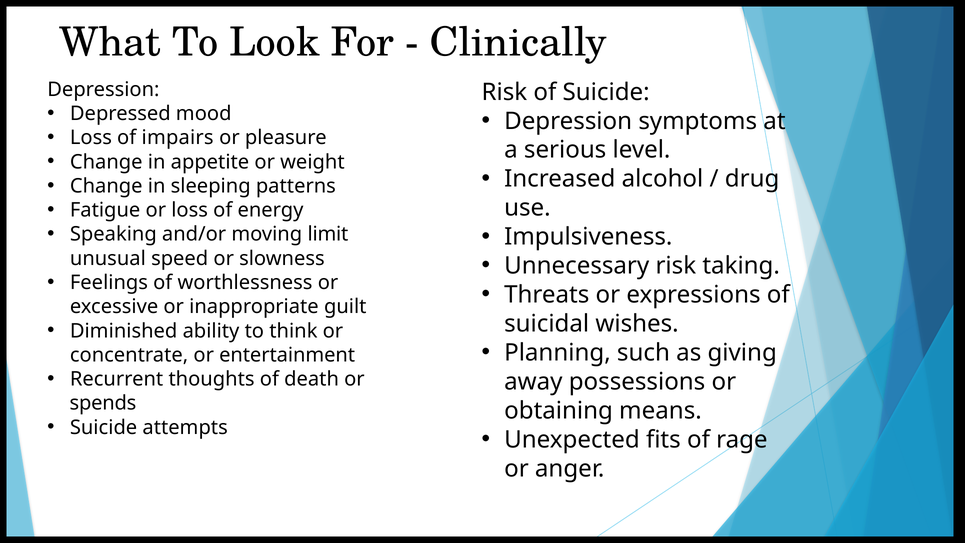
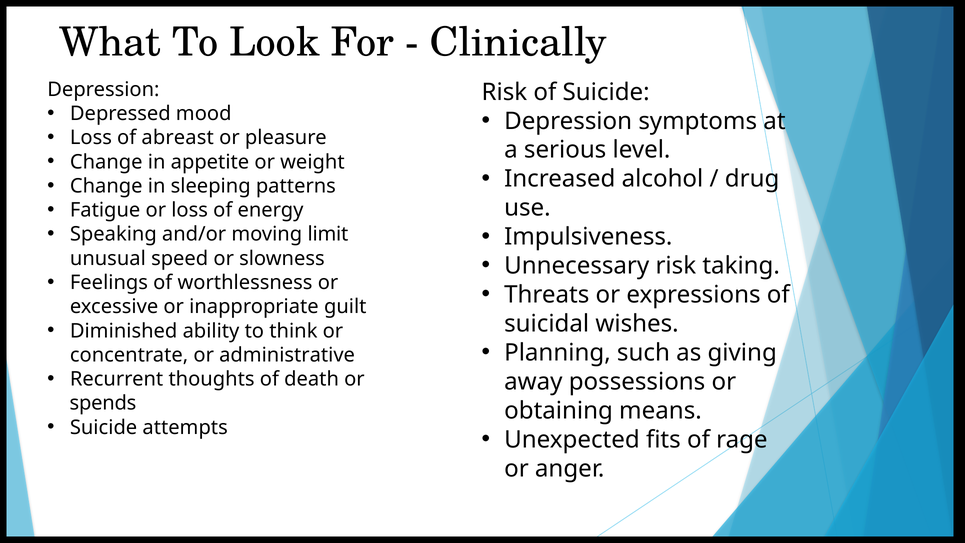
impairs: impairs -> abreast (178, 138)
entertainment: entertainment -> administrative (287, 355)
